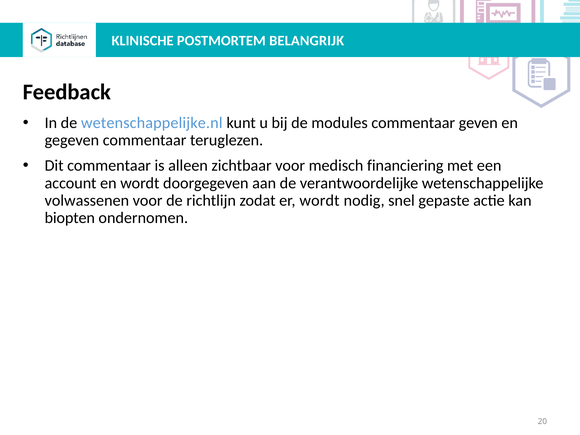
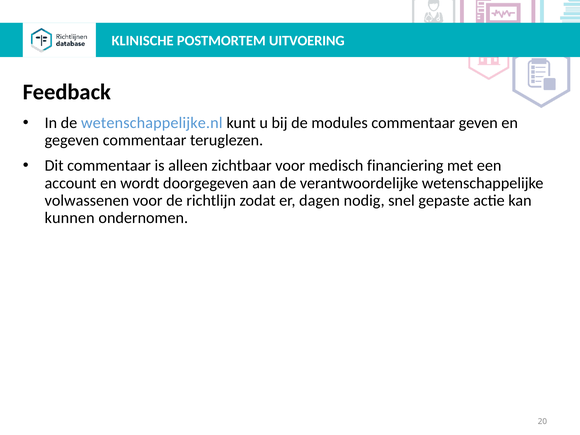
BELANGRIJK: BELANGRIJK -> UITVOERING (307, 41)
er wordt: wordt -> dagen (320, 200)
biopten: biopten -> kunnen (70, 218)
